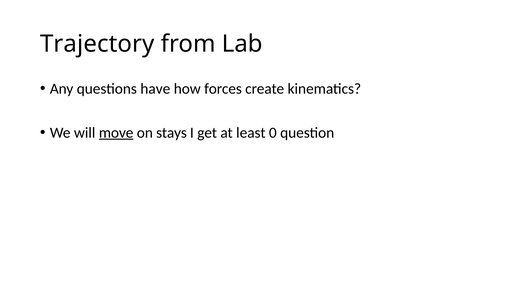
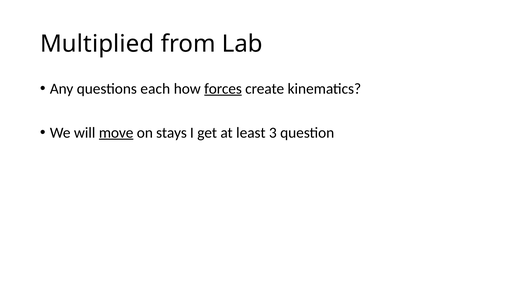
Trajectory: Trajectory -> Multiplied (97, 44)
have: have -> each (155, 89)
forces underline: none -> present (223, 89)
0: 0 -> 3 (273, 133)
